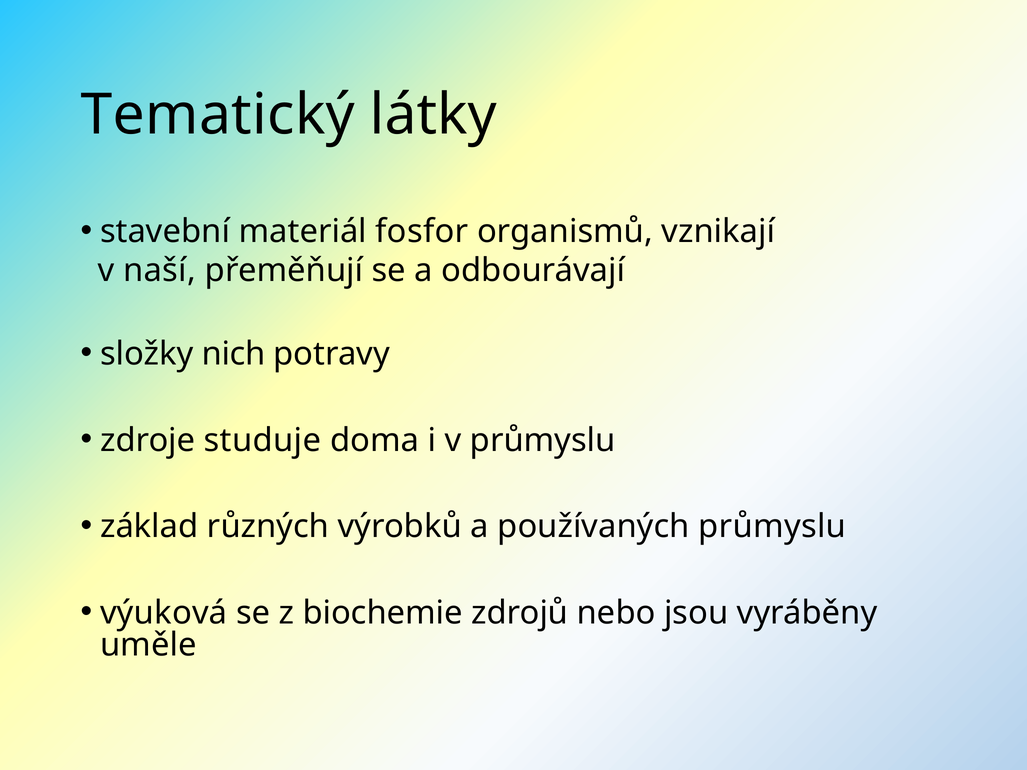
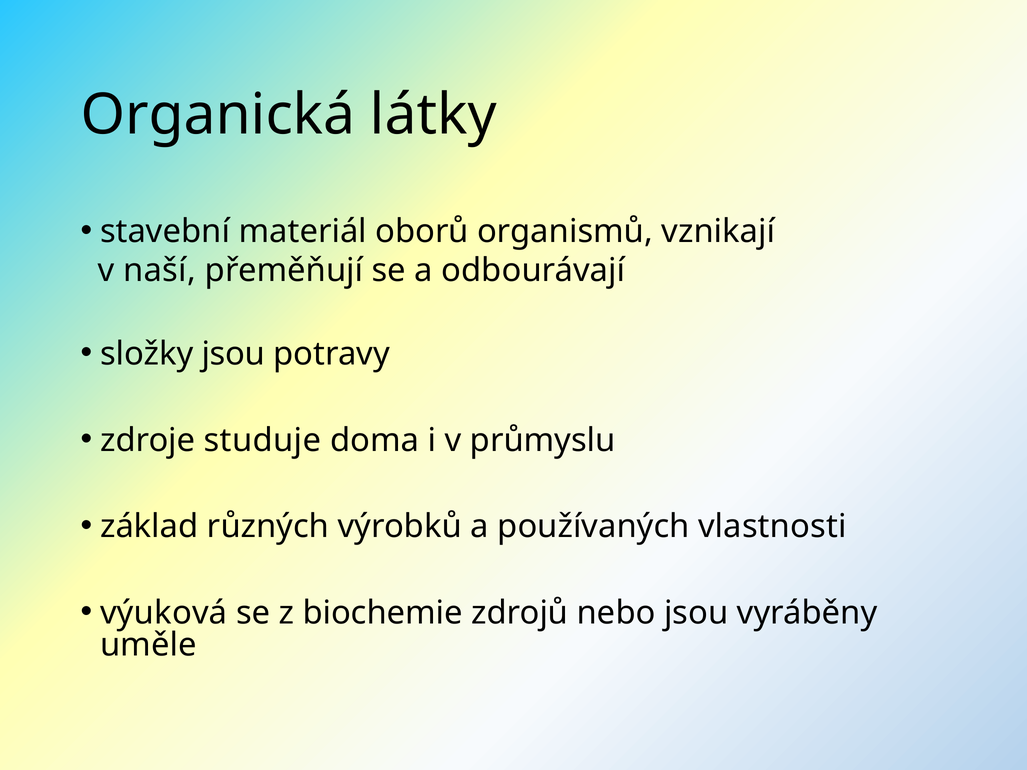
Tematický: Tematický -> Organická (218, 115)
fosfor: fosfor -> oborů (422, 232)
složky nich: nich -> jsou (233, 354)
používaných průmyslu: průmyslu -> vlastnosti (772, 527)
